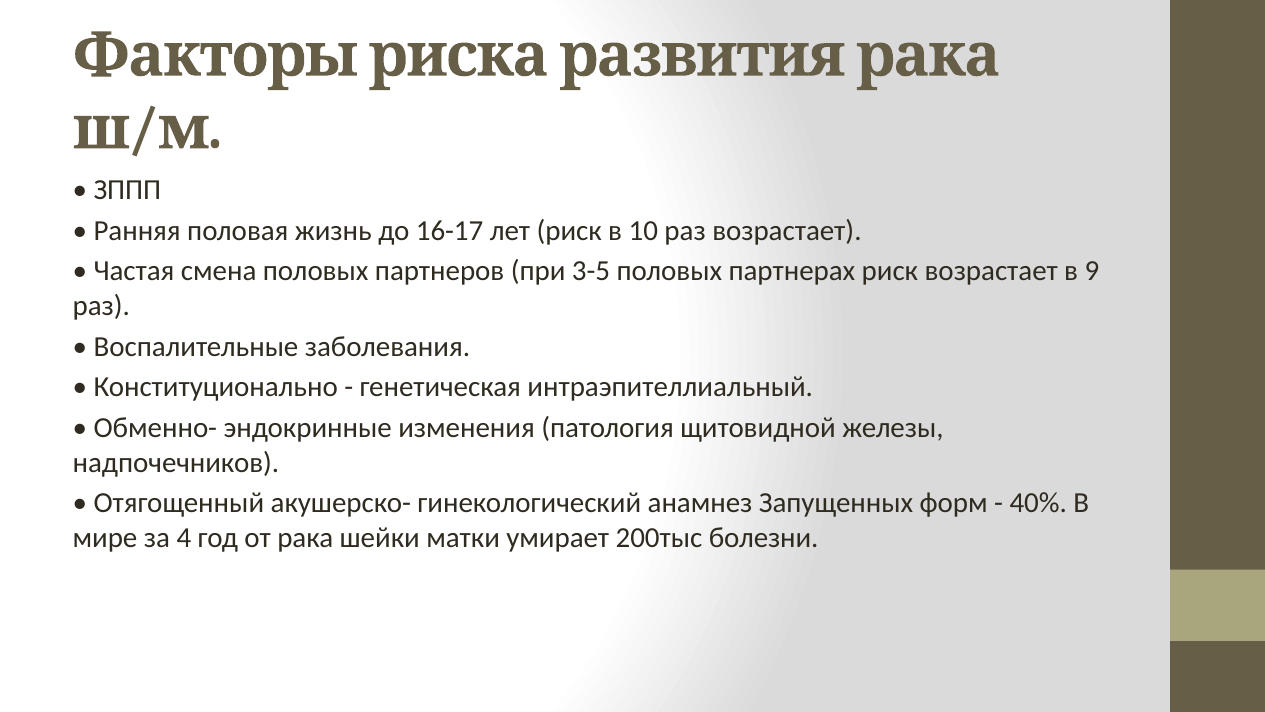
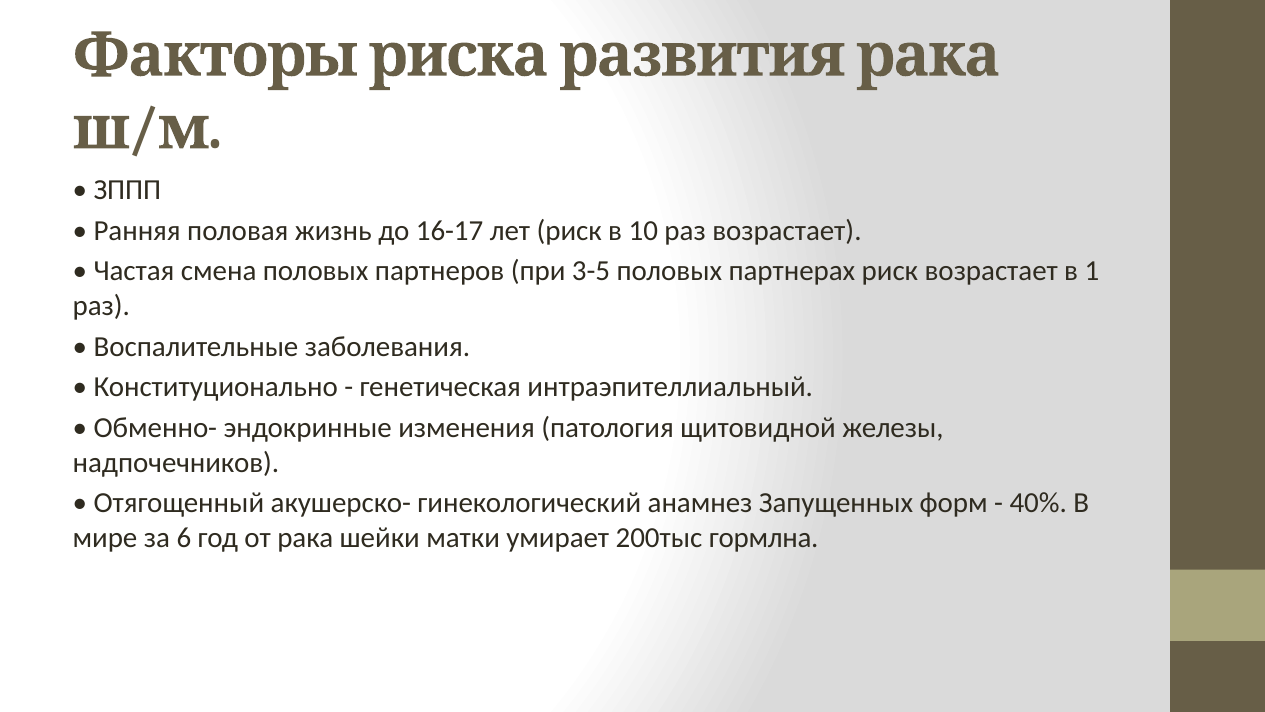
9: 9 -> 1 (1092, 271)
4: 4 -> 6 (184, 538)
болезни: болезни -> гормлна (764, 538)
